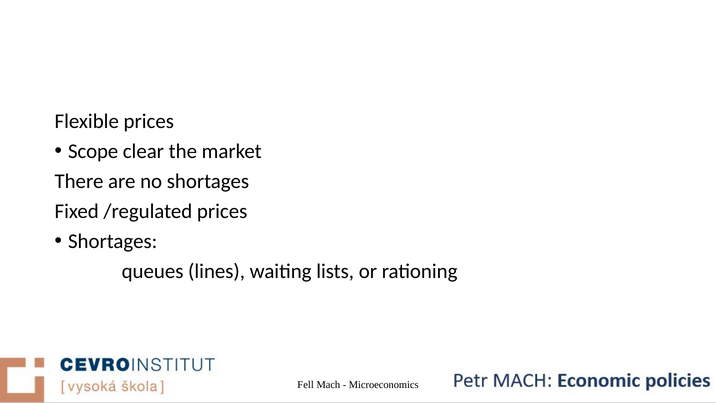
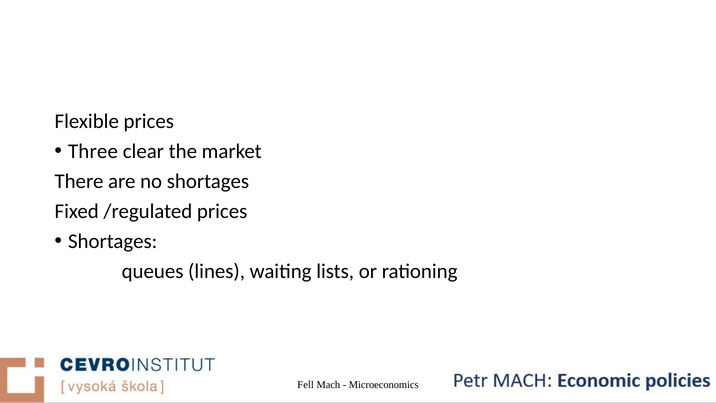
Scope: Scope -> Three (93, 151)
